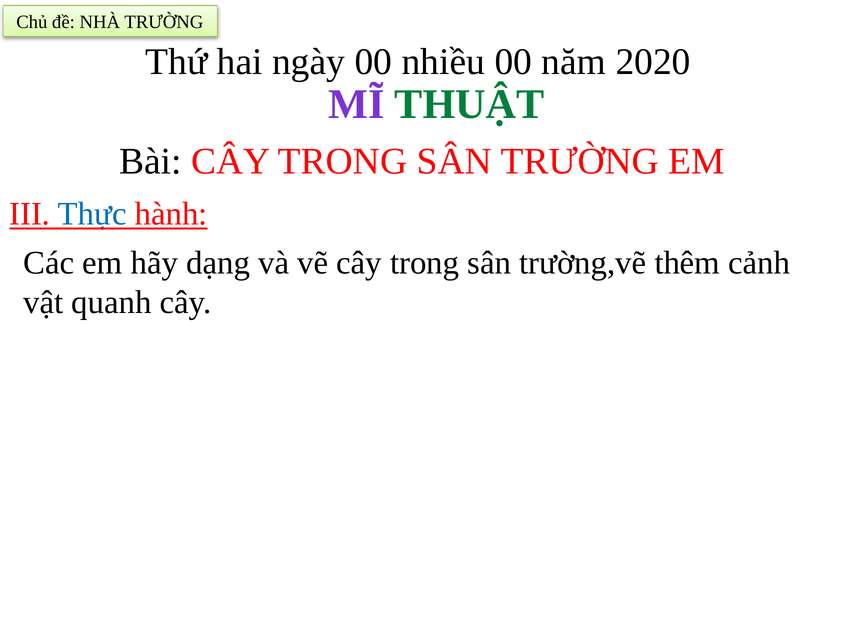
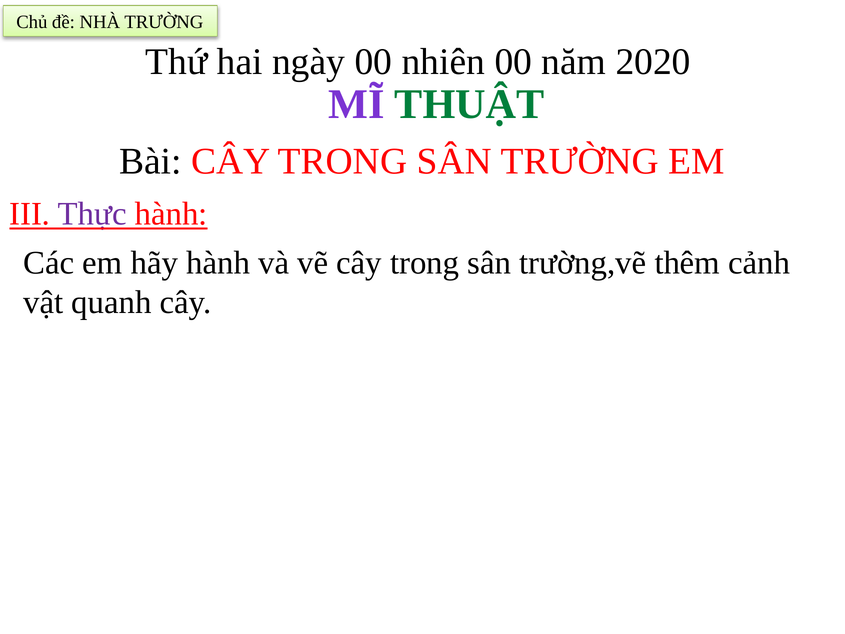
nhiều: nhiều -> nhiên (443, 62)
Thực colour: blue -> purple (92, 214)
hãy dạng: dạng -> hành (218, 263)
